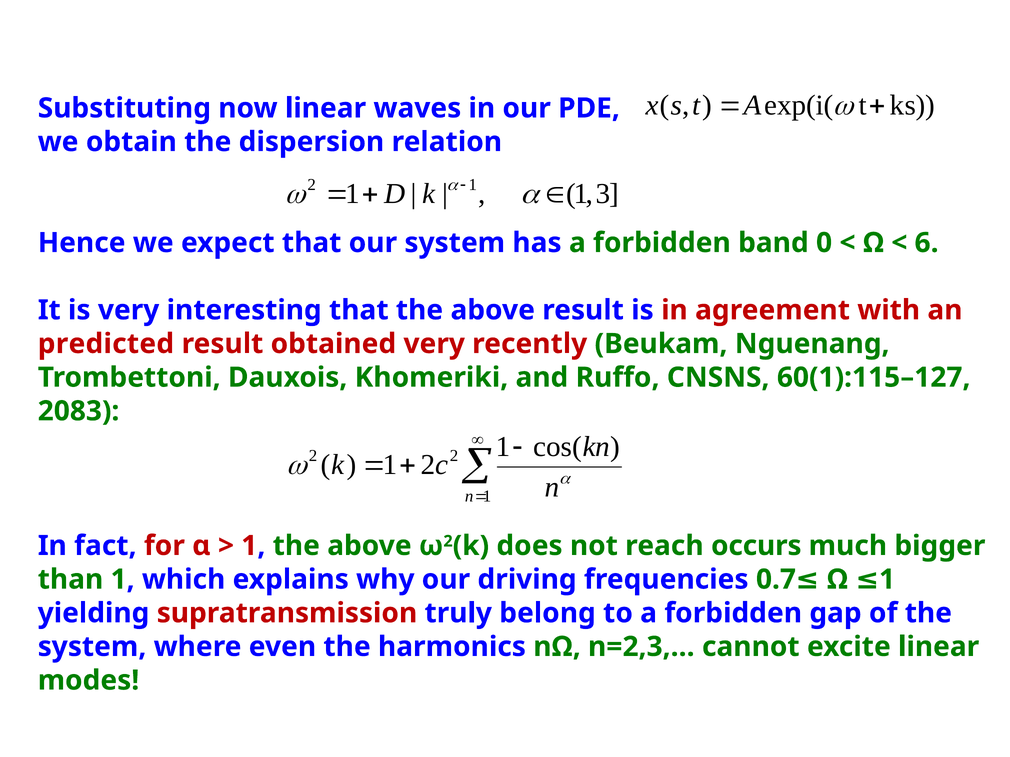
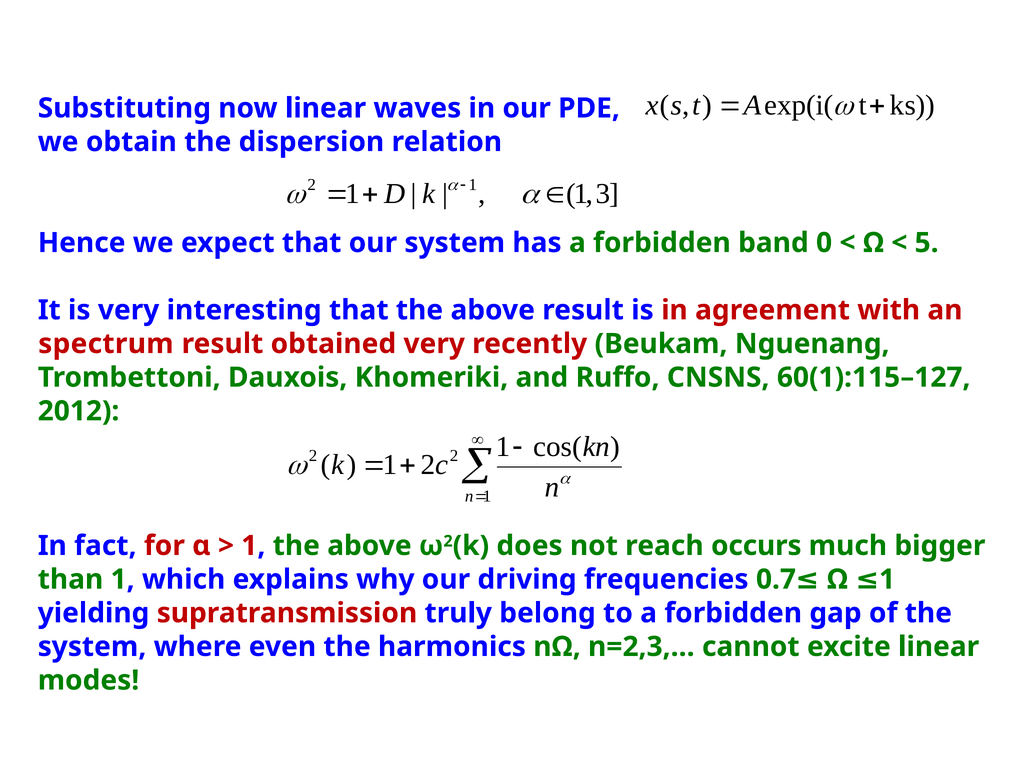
6: 6 -> 5 (927, 243)
predicted: predicted -> spectrum (106, 344)
2083: 2083 -> 2012 (79, 411)
